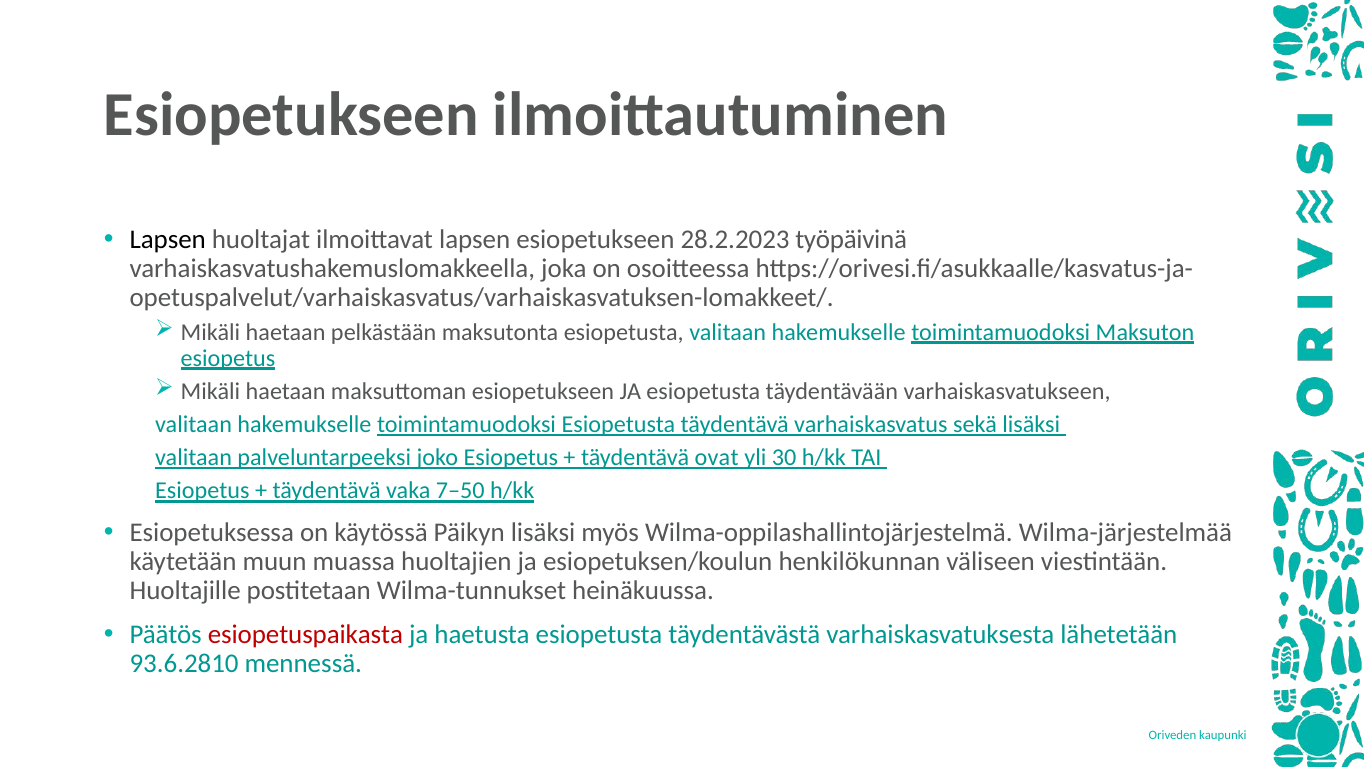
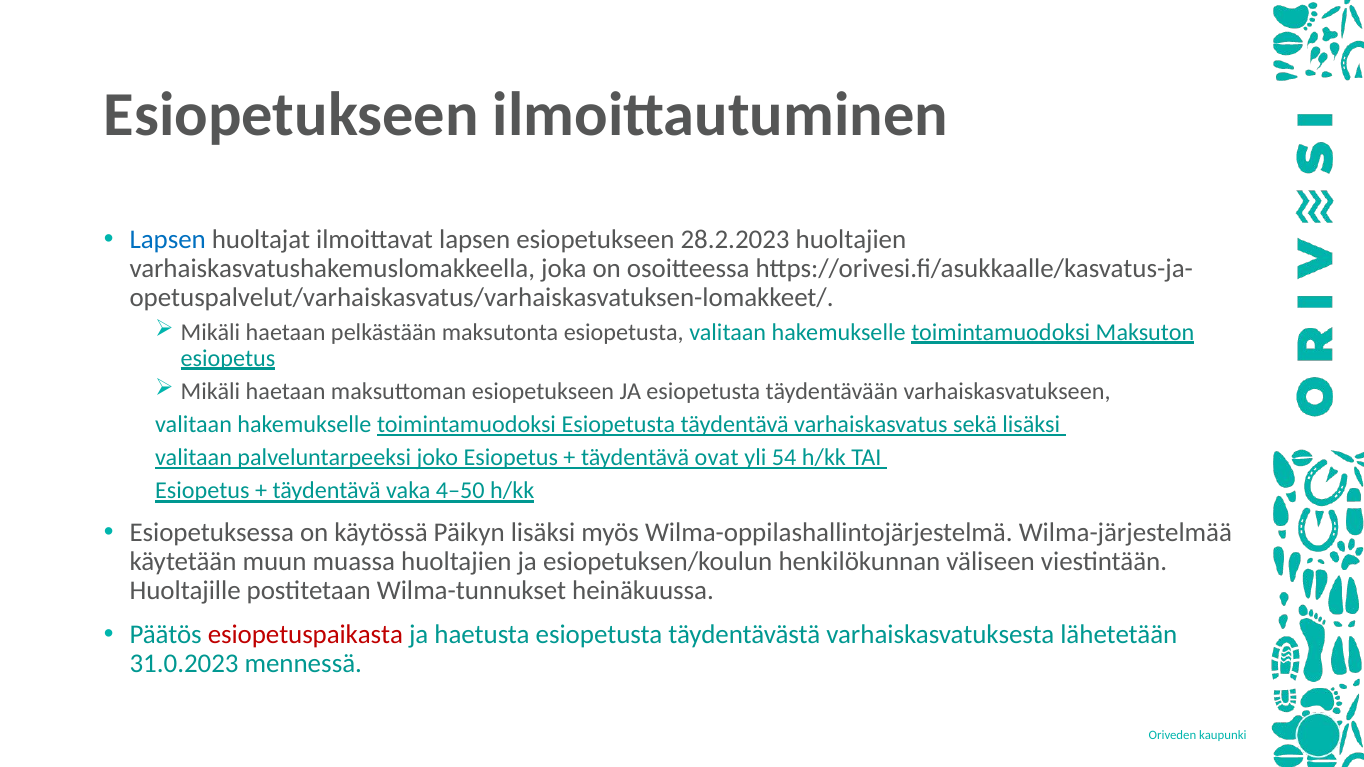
Lapsen colour: black -> blue (168, 239)
28.2.2023 työpäivinä: työpäivinä -> huoltajien (851, 239)
30: 30 -> 54 (784, 458)
7–50: 7–50 -> 4–50 (460, 491)
93.6.2810: 93.6.2810 -> 31.0.2023 (184, 664)
